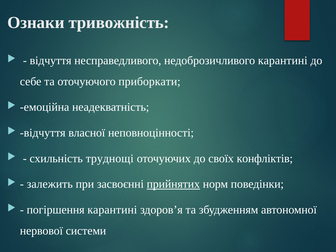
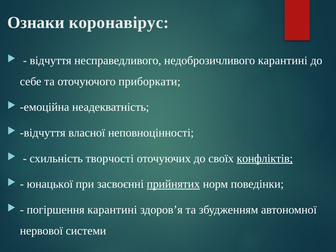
тривожність: тривожність -> коронавірус (119, 23)
труднощі: труднощі -> творчості (110, 158)
конфліктів underline: none -> present (265, 158)
залежить: залежить -> юнацької (50, 184)
